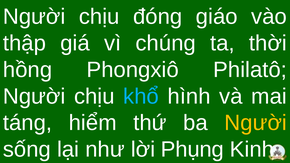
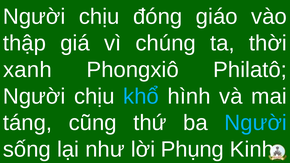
hồng: hồng -> xanh (27, 70)
hiểm: hiểm -> cũng (93, 123)
Người colour: yellow -> light blue (256, 123)
